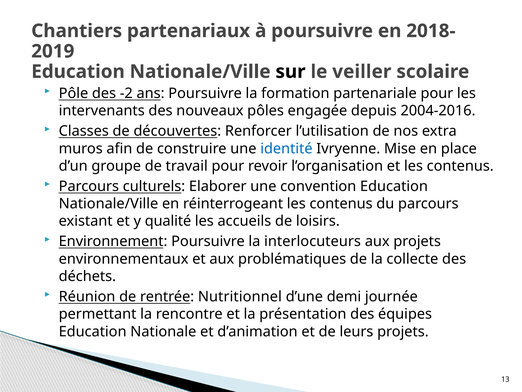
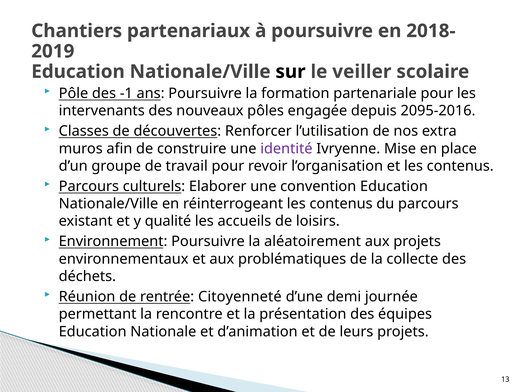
-2: -2 -> -1 (126, 93)
2004-2016: 2004-2016 -> 2095-2016 (438, 111)
identité colour: blue -> purple (286, 148)
interlocuteurs: interlocuteurs -> aléatoirement (313, 241)
Nutritionnel: Nutritionnel -> Citoyenneté (240, 296)
